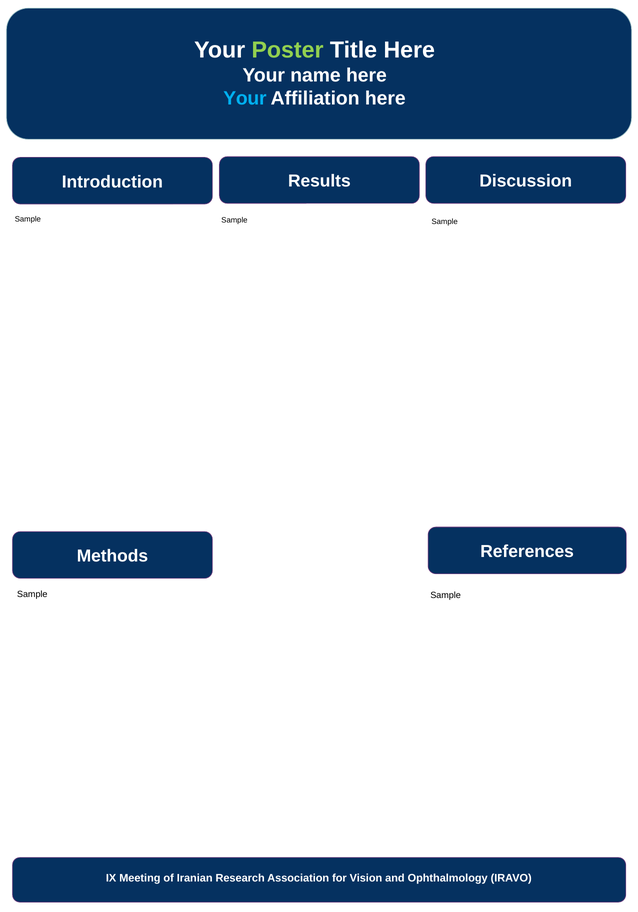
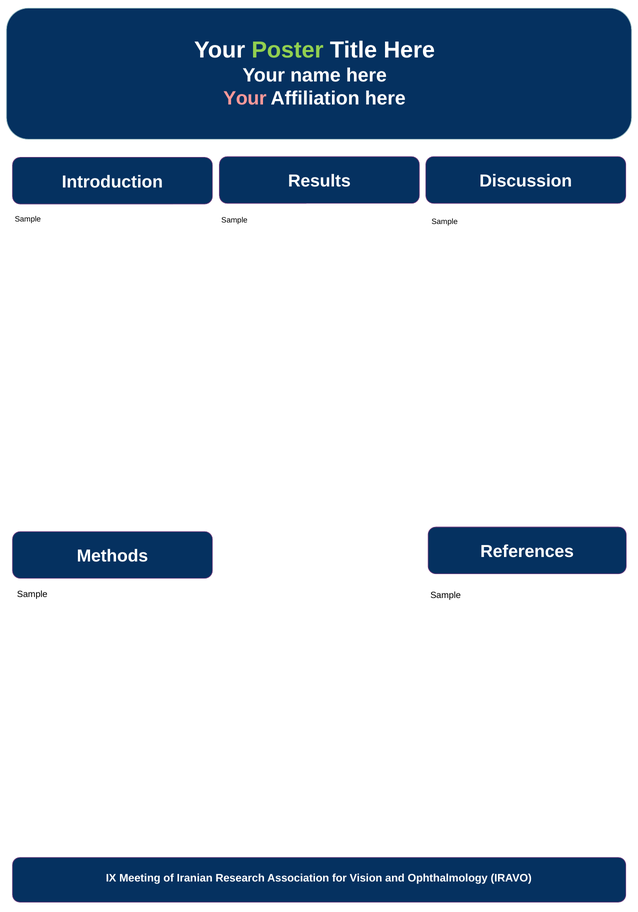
Your colour: light blue -> pink (245, 98)
